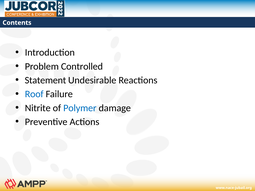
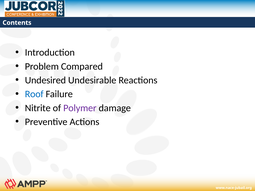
Controlled: Controlled -> Compared (82, 66)
Statement: Statement -> Undesired (45, 80)
Polymer colour: blue -> purple (80, 108)
